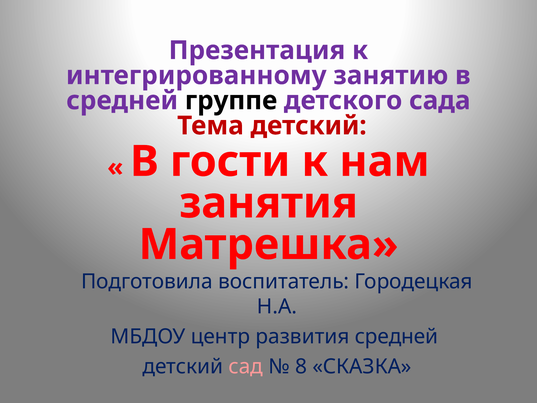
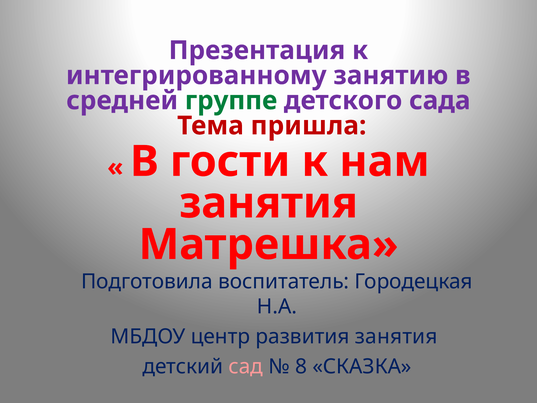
группе colour: black -> green (231, 101)
Тема детский: детский -> пришла (308, 126)
развития средней: средней -> занятия (396, 336)
